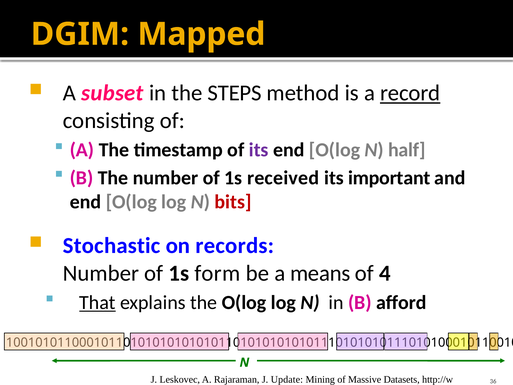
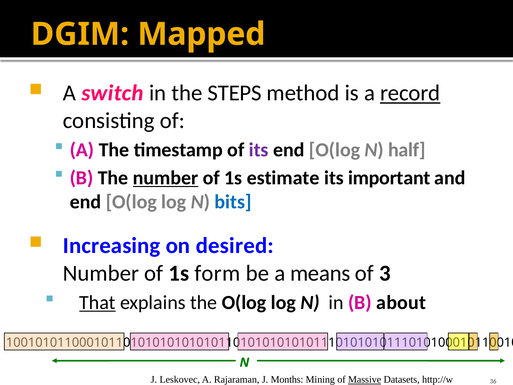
subset: subset -> switch (112, 93)
number underline: none -> present (166, 178)
received: received -> estimate (283, 178)
bits colour: red -> blue (233, 202)
Stochastic: Stochastic -> Increasing (112, 246)
records: records -> desired (235, 246)
4: 4 -> 3 (385, 273)
afford: afford -> about (401, 302)
Update: Update -> Months (287, 379)
Massive underline: none -> present (365, 379)
